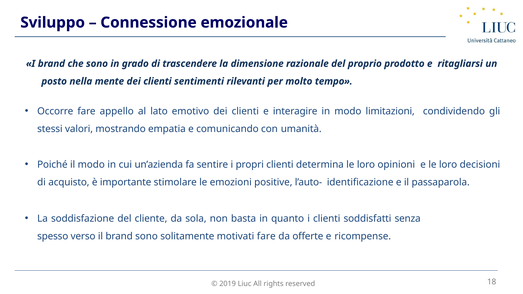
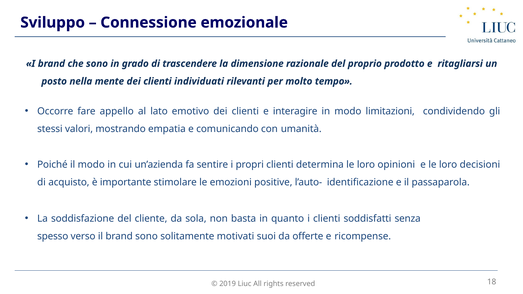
sentimenti: sentimenti -> individuati (199, 81)
motivati fare: fare -> suoi (266, 236)
